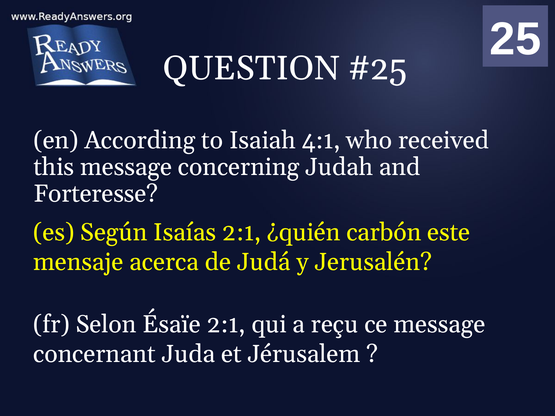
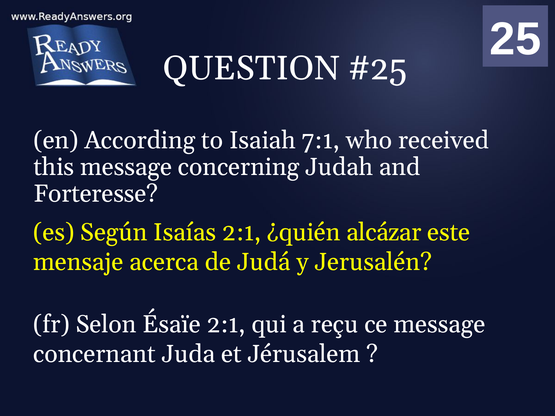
4:1: 4:1 -> 7:1 (321, 140)
carbón: carbón -> alcázar (384, 232)
